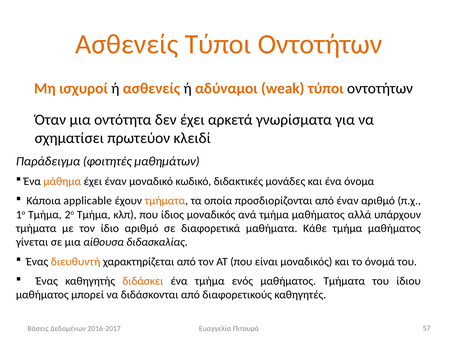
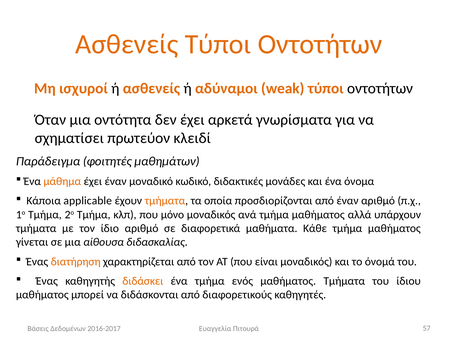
ίδιος: ίδιος -> μόνο (172, 214)
διευθυντή: διευθυντή -> διατήρηση (76, 261)
